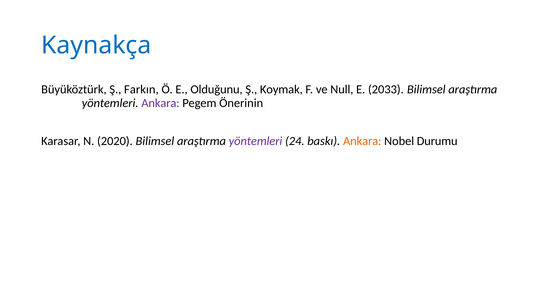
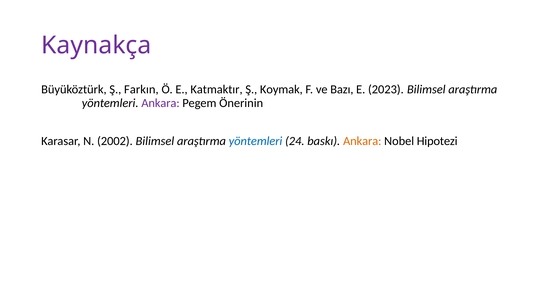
Kaynakça colour: blue -> purple (96, 45)
Olduğunu: Olduğunu -> Katmaktır (217, 90)
Null: Null -> Bazı (342, 90)
2033: 2033 -> 2023 (386, 90)
2020: 2020 -> 2002 (115, 141)
yöntemleri colour: purple -> blue (256, 141)
Durumu: Durumu -> Hipotezi (437, 141)
